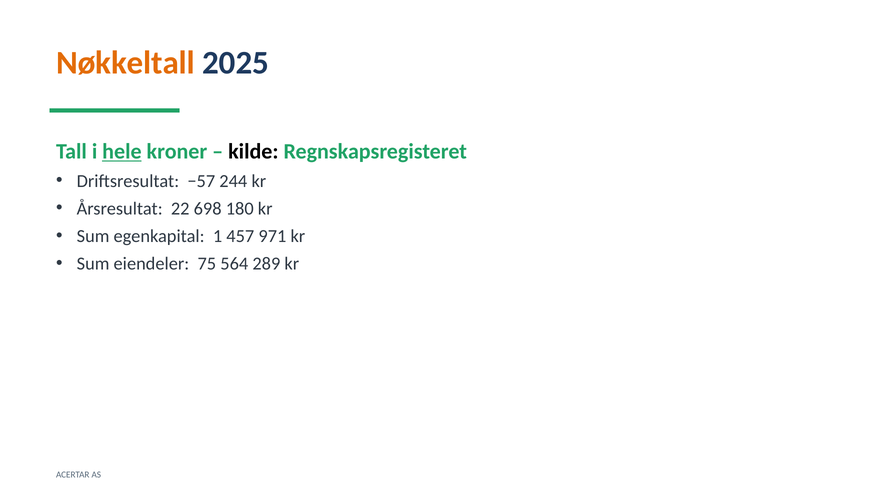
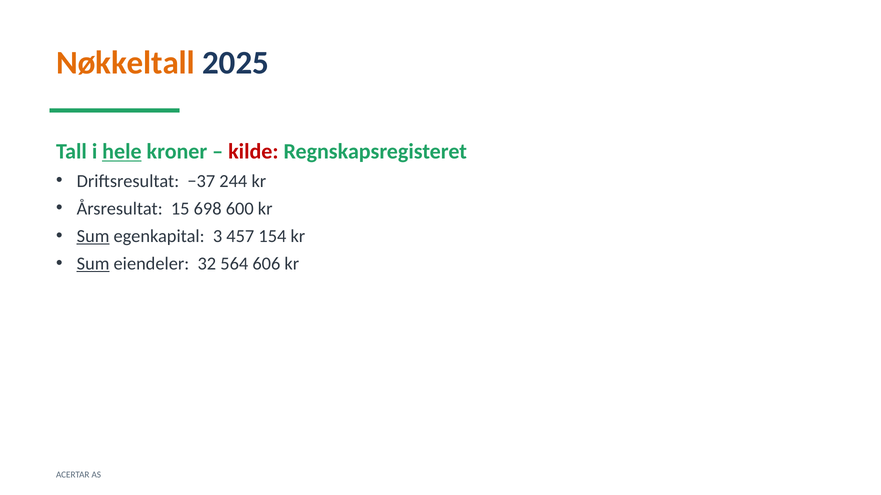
kilde colour: black -> red (253, 152)
−57: −57 -> −37 (201, 181)
22: 22 -> 15 (180, 209)
180: 180 -> 600 (240, 209)
Sum underline: none -> present (93, 236)
1: 1 -> 3 (218, 236)
971: 971 -> 154 (272, 236)
Sum underline: none -> present (93, 264)
75: 75 -> 32 (207, 264)
289: 289 -> 606 (266, 264)
